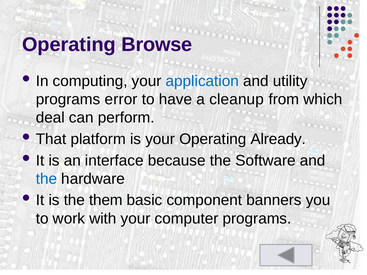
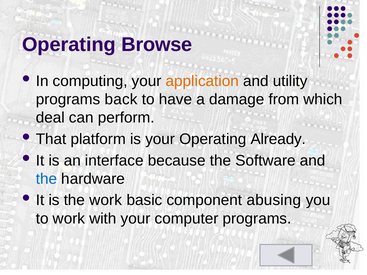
application colour: blue -> orange (202, 81)
error: error -> back (121, 99)
cleanup: cleanup -> damage (237, 99)
the them: them -> work (106, 200)
banners: banners -> abusing (274, 200)
